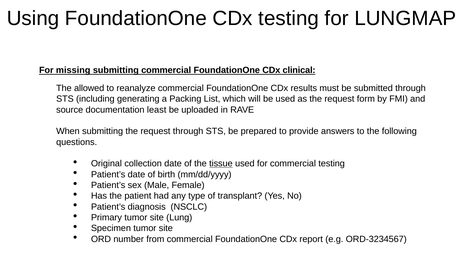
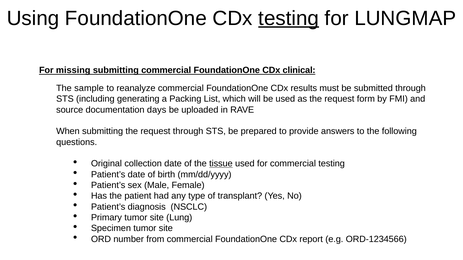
testing underline: none -> present (289, 18)
allowed: allowed -> sample (89, 88)
least: least -> days (157, 110)
ORD-3234567: ORD-3234567 -> ORD-1234566 (376, 240)
